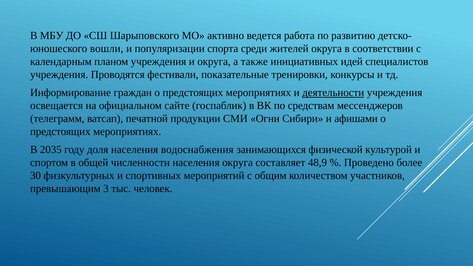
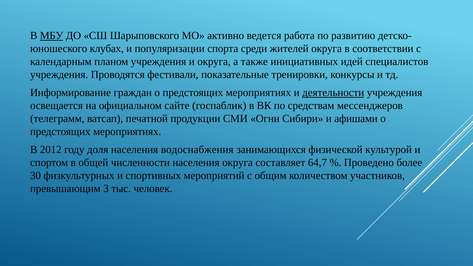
МБУ underline: none -> present (52, 36)
вошли: вошли -> клубах (107, 49)
2035: 2035 -> 2012 (51, 150)
48,9: 48,9 -> 64,7 (317, 163)
